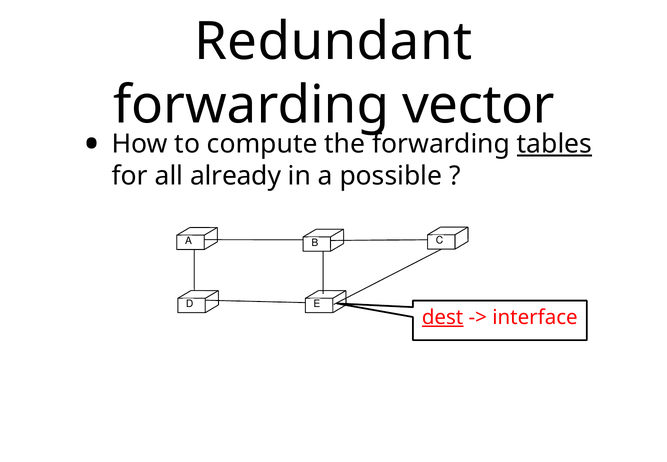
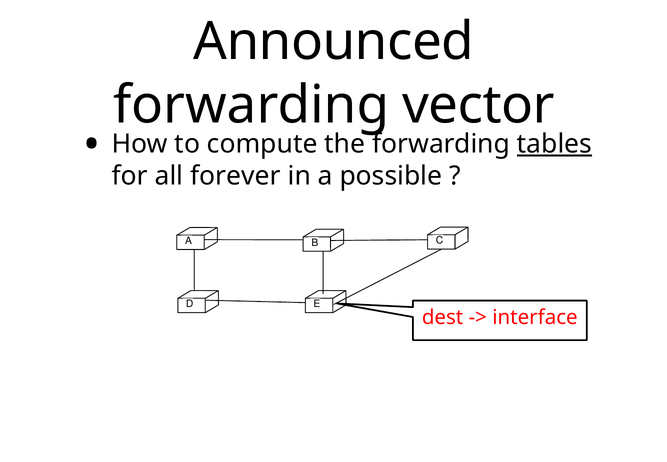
Redundant: Redundant -> Announced (334, 42)
already: already -> forever (235, 176)
dest underline: present -> none (443, 317)
